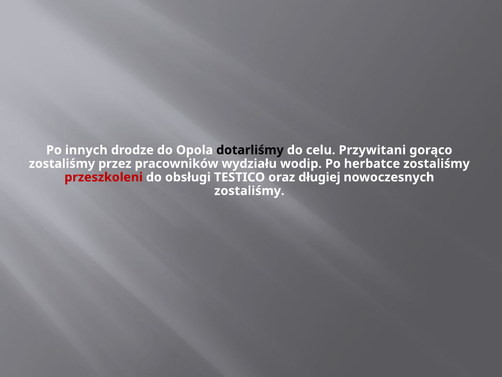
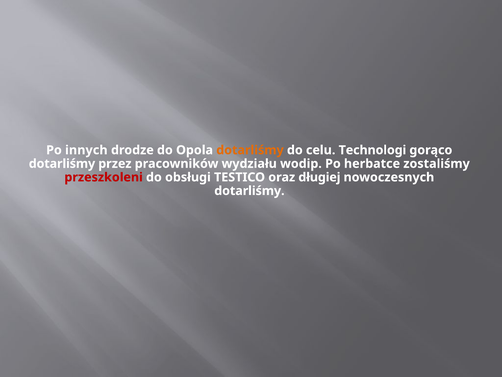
dotarliśmy colour: black -> orange (250, 150)
Przywitani: Przywitani -> Technologi (372, 150)
zostaliśmy: zostaliśmy -> dotarliśmy (62, 163)
zostaliśmy: zostaliśmy -> dotarliśmy (249, 191)
